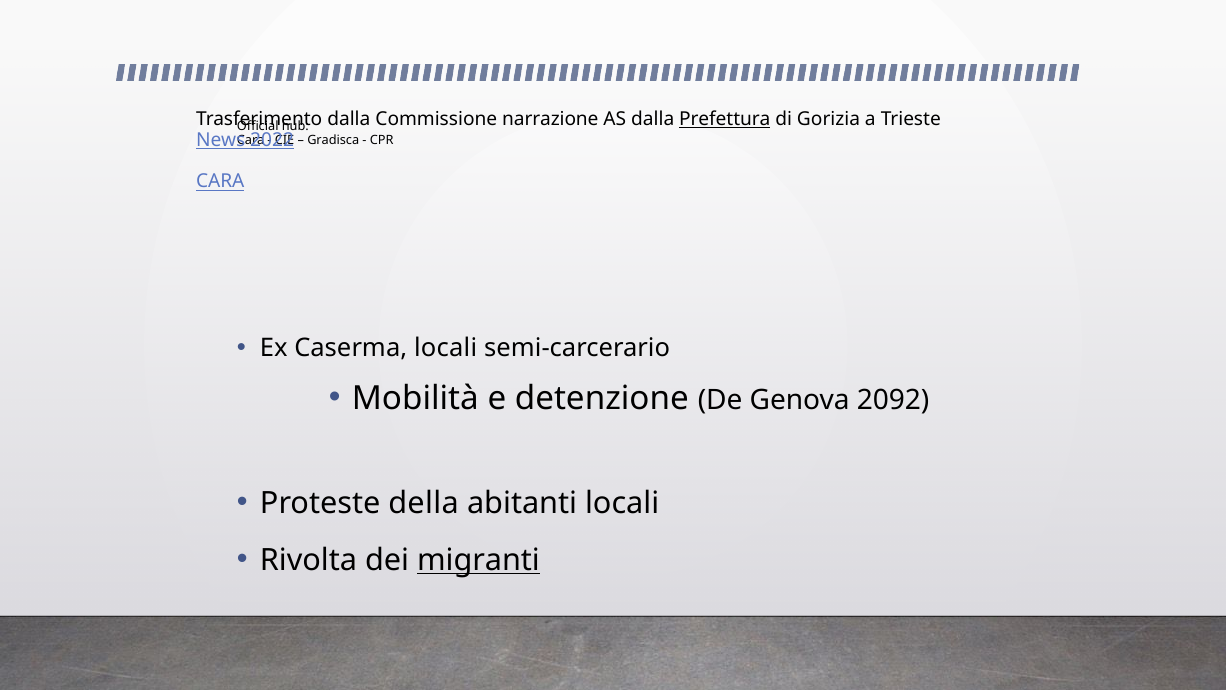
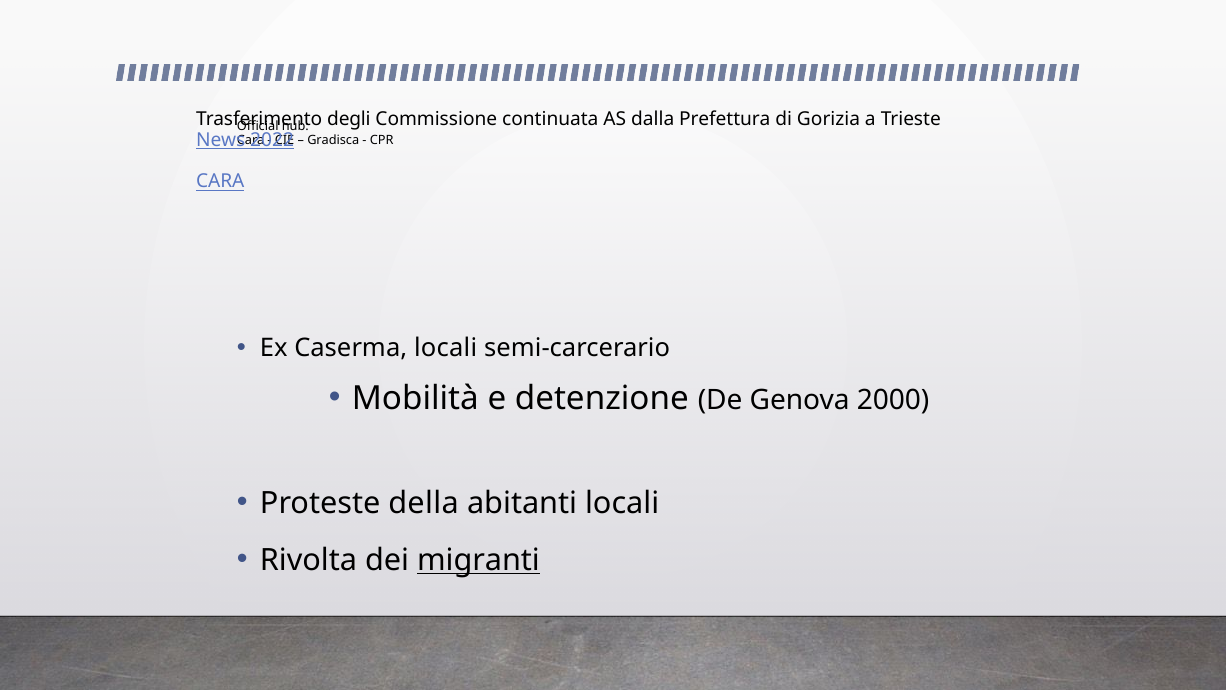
dalla: dalla -> degli (349, 119)
narrazione: narrazione -> continuata (550, 119)
Prefettura underline: present -> none (725, 119)
2092: 2092 -> 2000 (893, 400)
